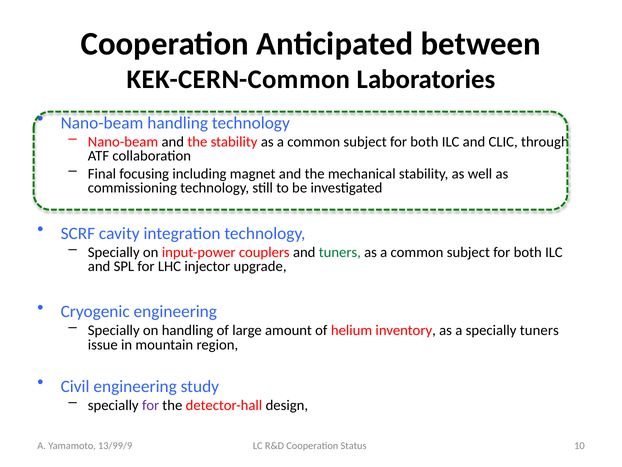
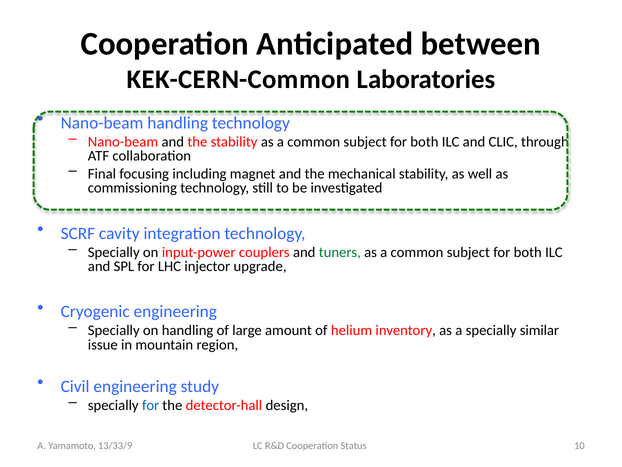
specially tuners: tuners -> similar (539, 330)
for colour: purple -> blue (151, 405)
13/99/9: 13/99/9 -> 13/33/9 (115, 445)
